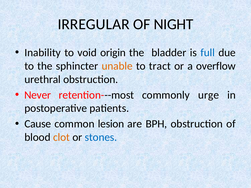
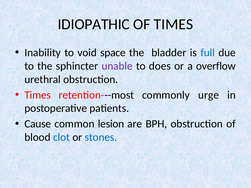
IRREGULAR: IRREGULAR -> IDIOPATHIC (94, 24)
OF NIGHT: NIGHT -> TIMES (173, 24)
origin: origin -> space (113, 53)
unable colour: orange -> purple (117, 66)
tract: tract -> does (160, 66)
Never: Never -> Times (38, 95)
clot colour: orange -> blue (61, 137)
